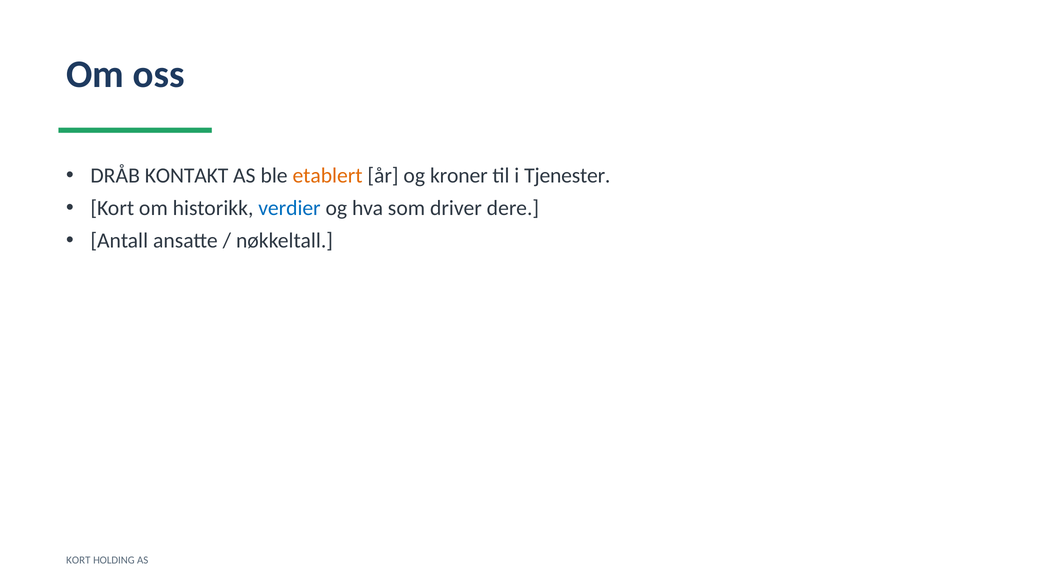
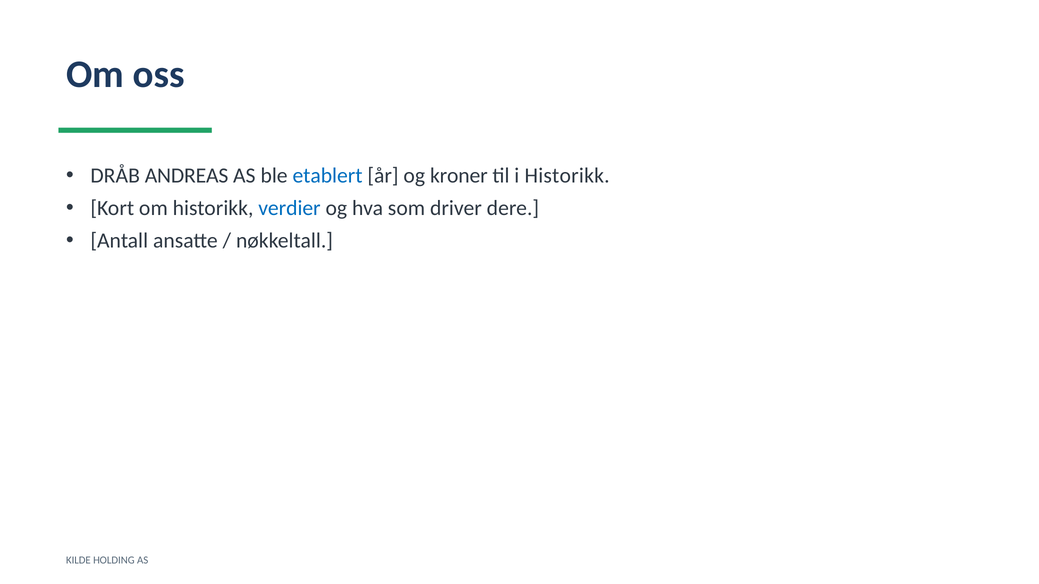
KONTAKT: KONTAKT -> ANDREAS (187, 176)
etablert colour: orange -> blue (328, 176)
i Tjenester: Tjenester -> Historikk (567, 176)
KORT: KORT -> KILDE (78, 561)
